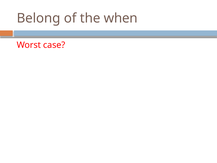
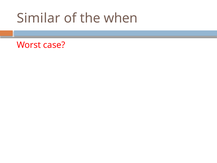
Belong: Belong -> Similar (38, 18)
